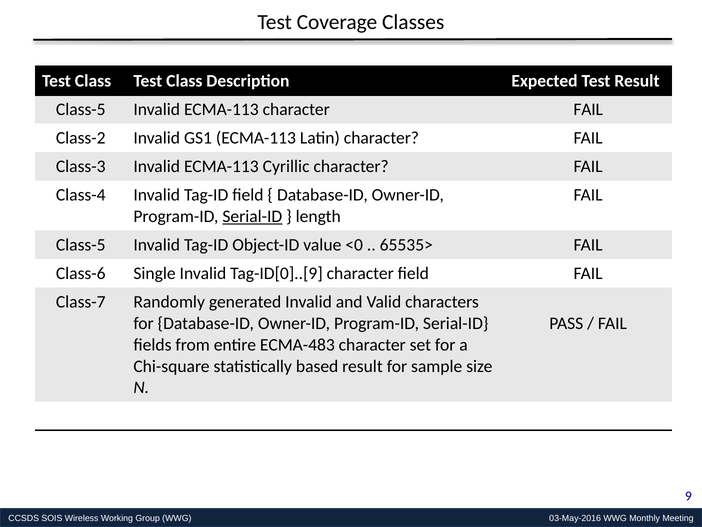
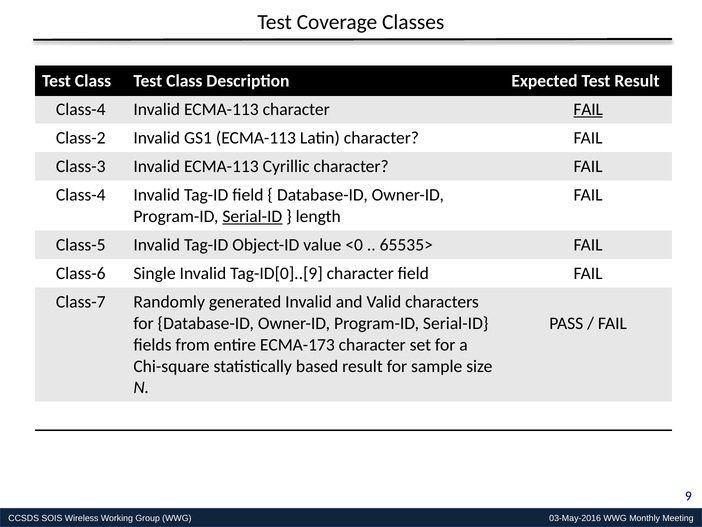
Class-5: Class-5 -> Class-4 (81, 109)
FAIL underline: none -> present (588, 109)
ECMA-483: ECMA-483 -> ECMA-173 (297, 344)
